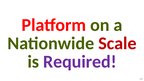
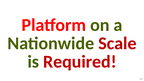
Required colour: purple -> red (80, 62)
